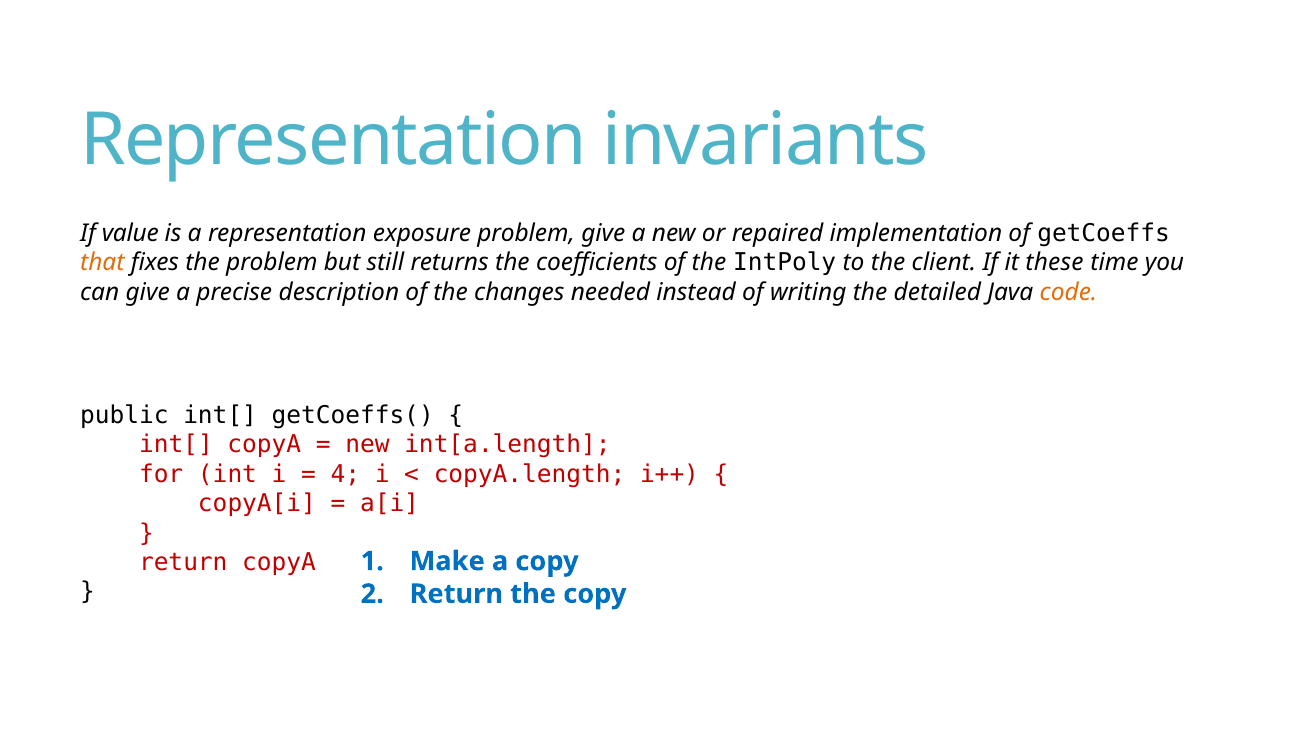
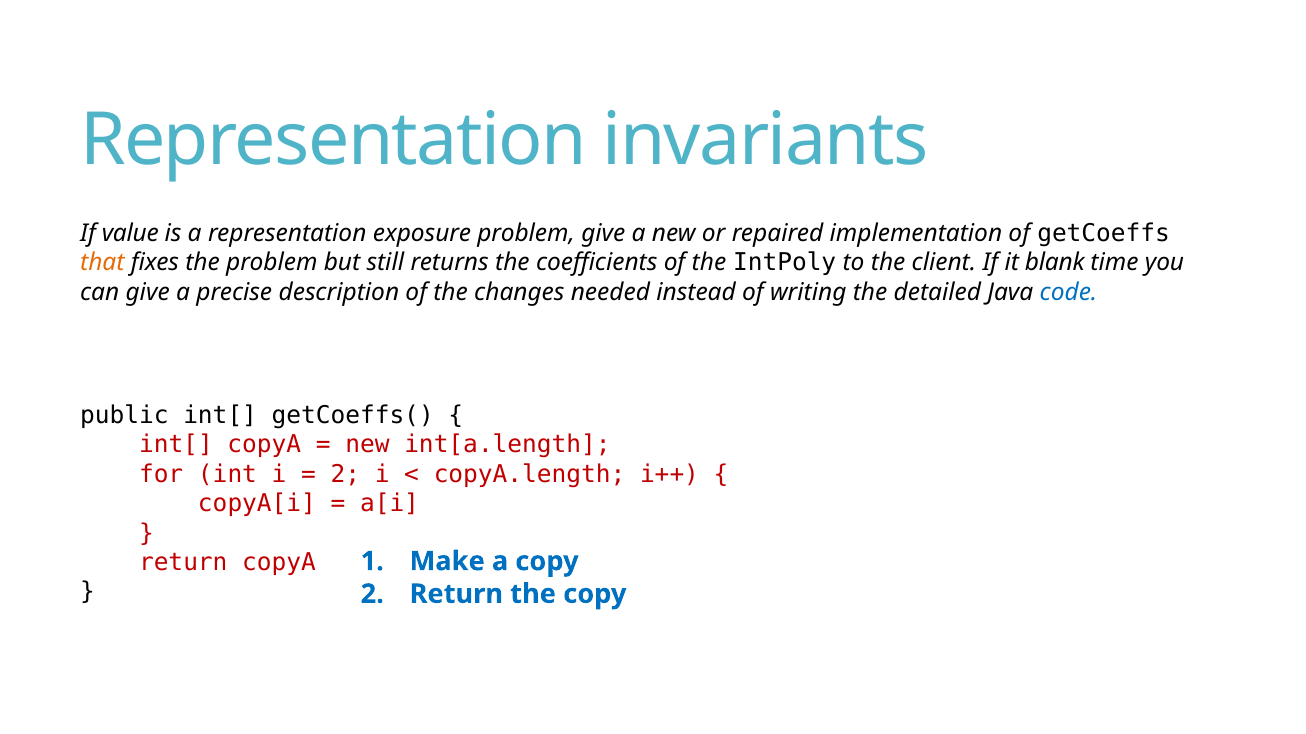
these: these -> blank (1055, 263)
code colour: orange -> blue (1068, 292)
4: 4 -> 2 (345, 475)
